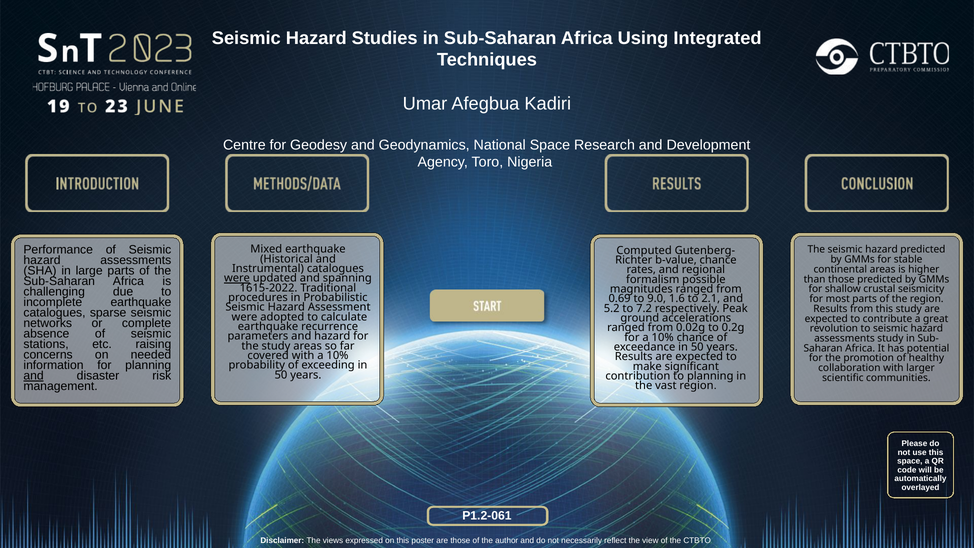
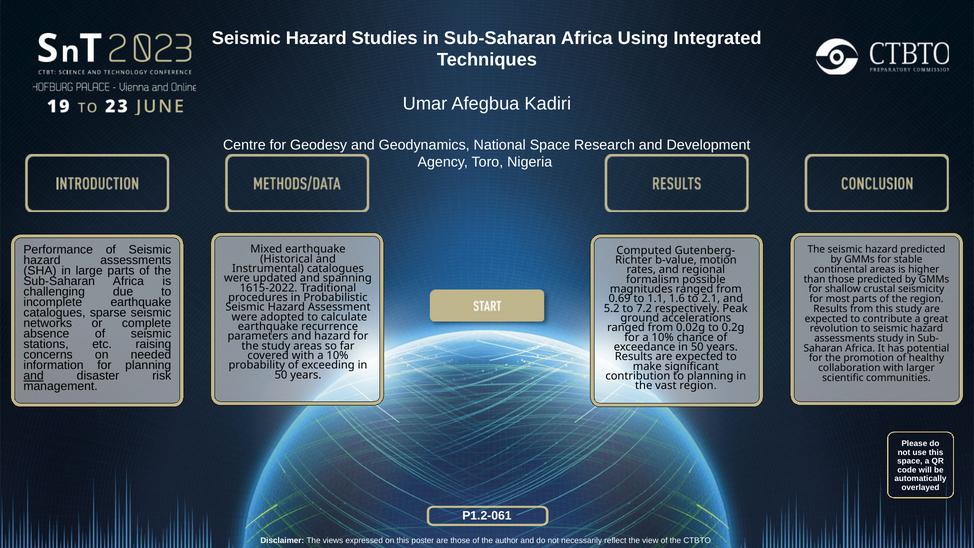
b-value chance: chance -> motion (718, 260)
were underline: present -> none (237, 278)
9.0: 9.0 -> 1.1 (657, 299)
